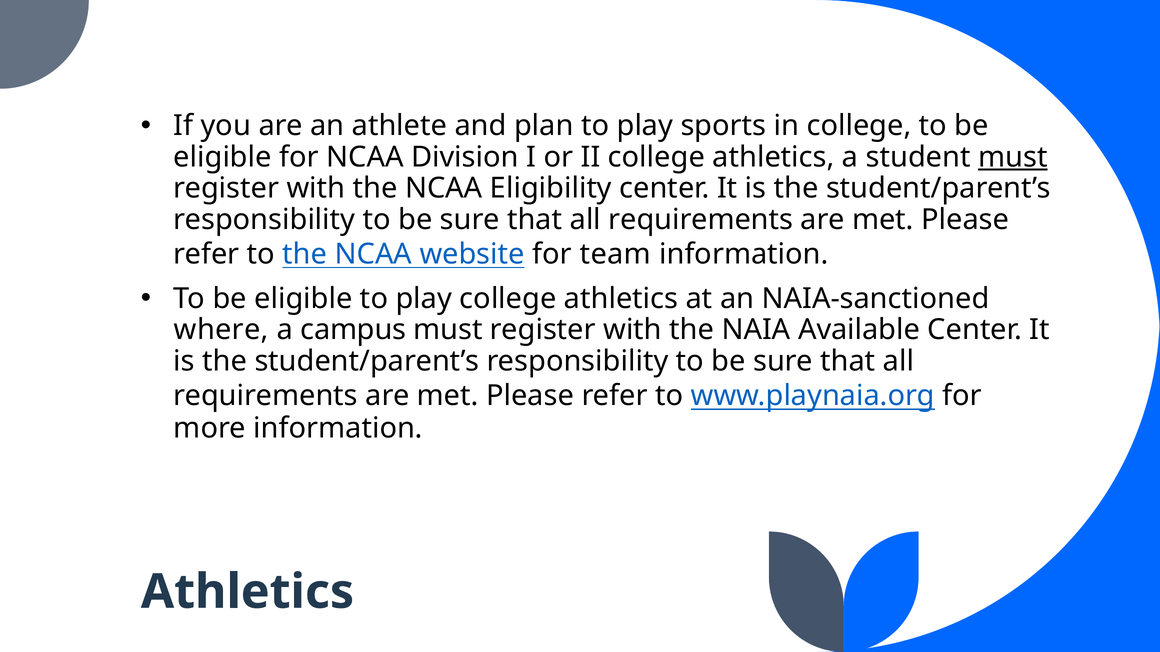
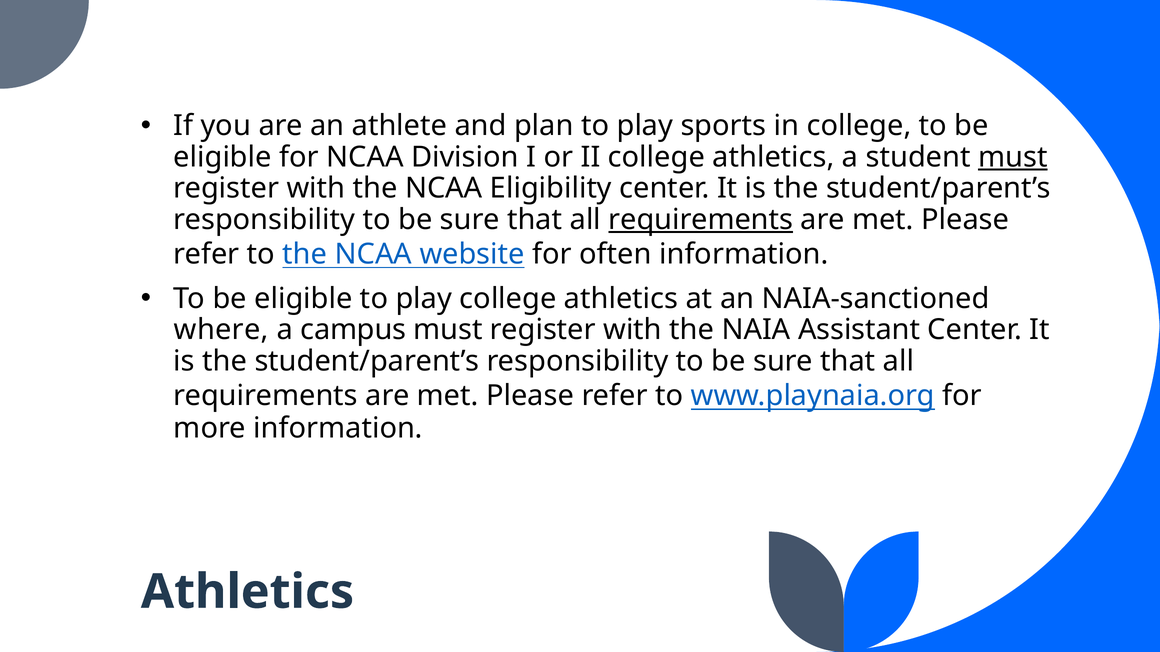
requirements underline: none -> present (701, 220)
team: team -> often (615, 255)
Available: Available -> Assistant (859, 330)
